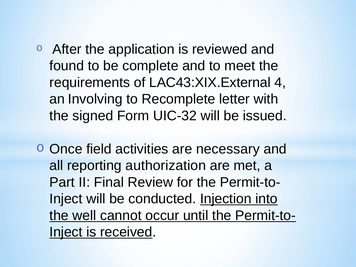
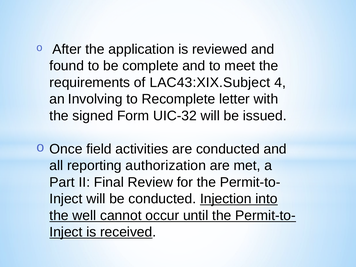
LAC43:XIX.External: LAC43:XIX.External -> LAC43:XIX.Subject (210, 83)
are necessary: necessary -> conducted (228, 149)
